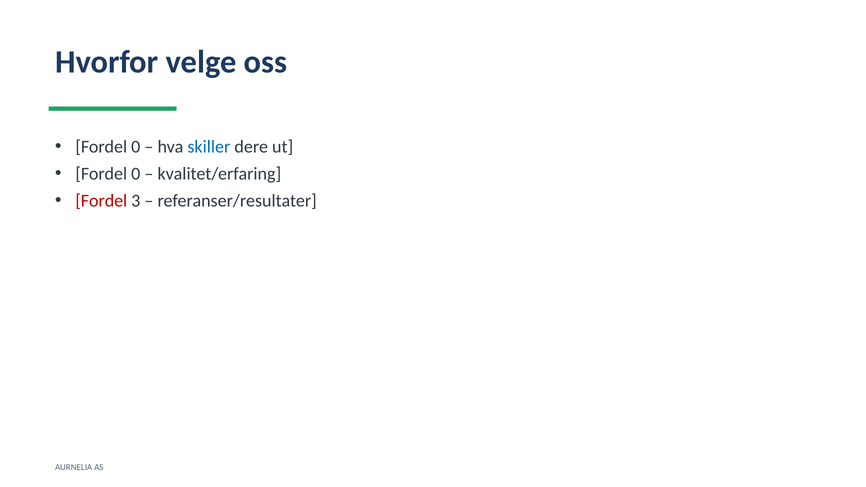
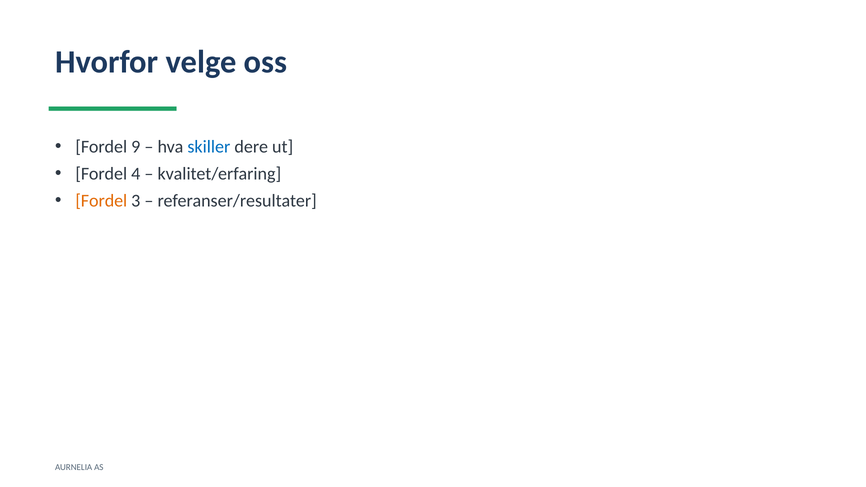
0: 0 -> 9 (136, 147)
0: 0 -> 4 (136, 174)
Fordel colour: red -> orange (101, 201)
